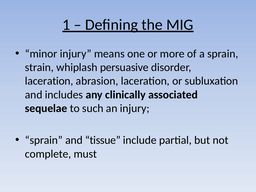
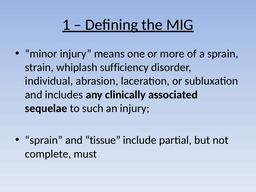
persuasive: persuasive -> sufficiency (124, 67)
laceration: laceration -> individual (49, 81)
